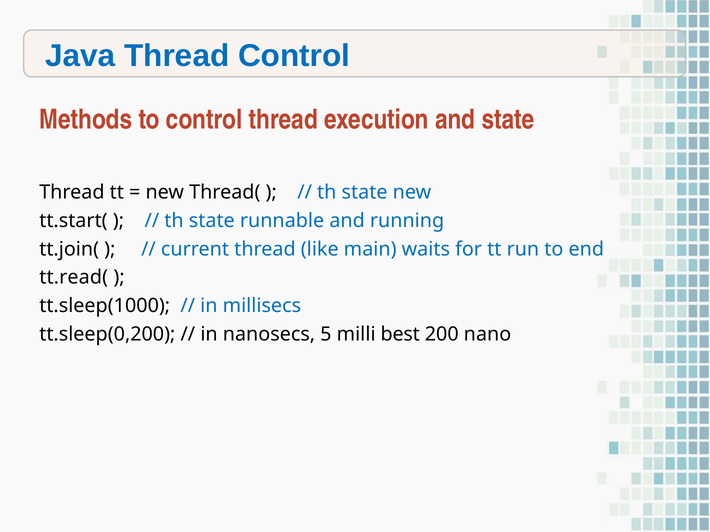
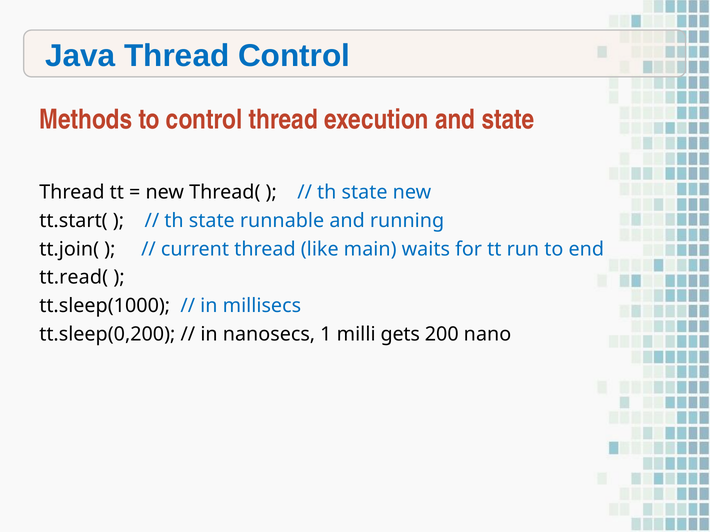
5: 5 -> 1 (326, 334)
best: best -> gets (400, 334)
